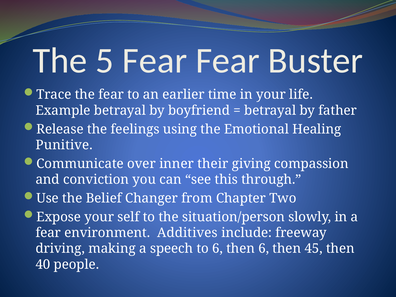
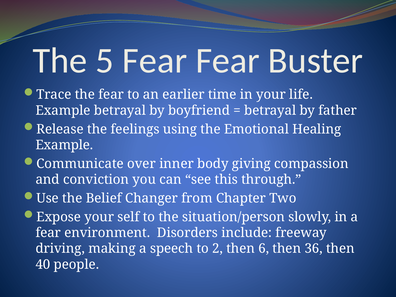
Punitive: Punitive -> Example (64, 145)
their: their -> body (213, 164)
Additives: Additives -> Disorders (187, 233)
to 6: 6 -> 2 (218, 249)
45: 45 -> 36 (314, 249)
